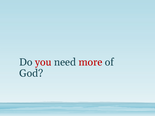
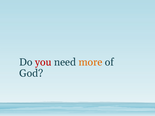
more colour: red -> orange (90, 62)
